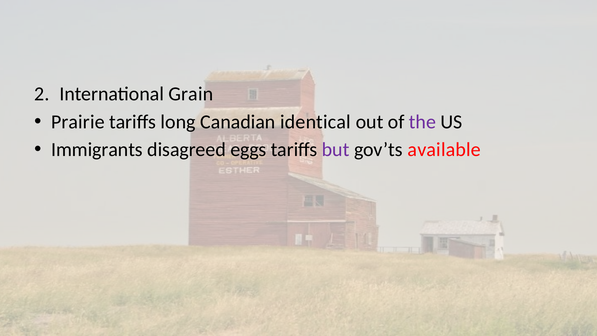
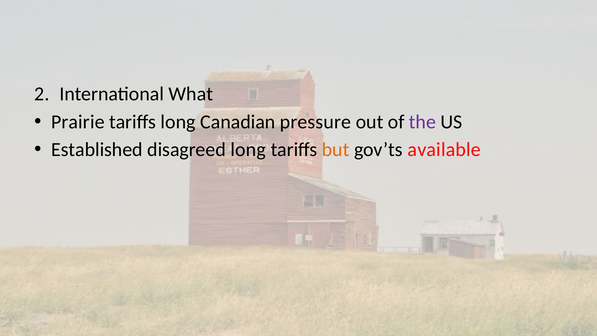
Grain: Grain -> What (191, 94)
identical: identical -> pressure (316, 122)
Immigrants: Immigrants -> Established (97, 150)
disagreed eggs: eggs -> long (248, 150)
but colour: purple -> orange (336, 150)
